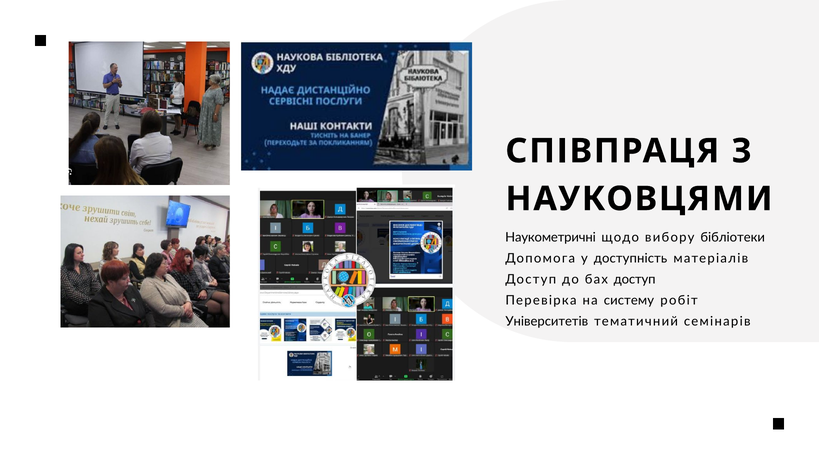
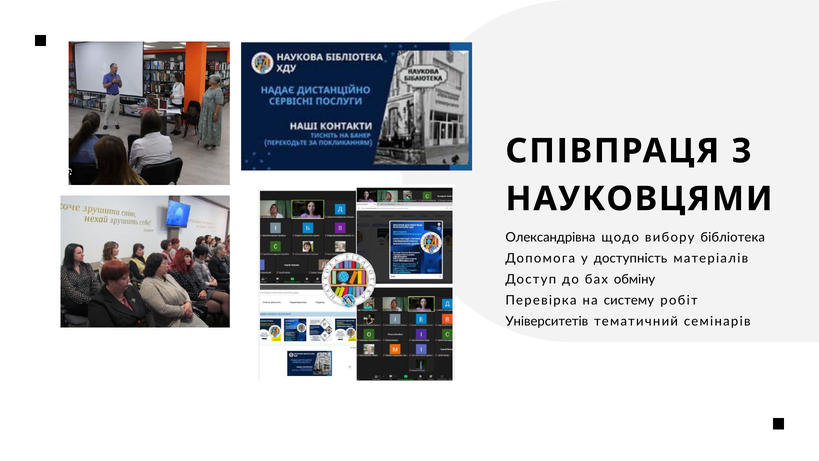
Наукометричні: Наукометричні -> Олександрівна (550, 238)
бібліотеки: бібліотеки -> бібліотека (733, 238)
бах доступ: доступ -> обміну (635, 279)
